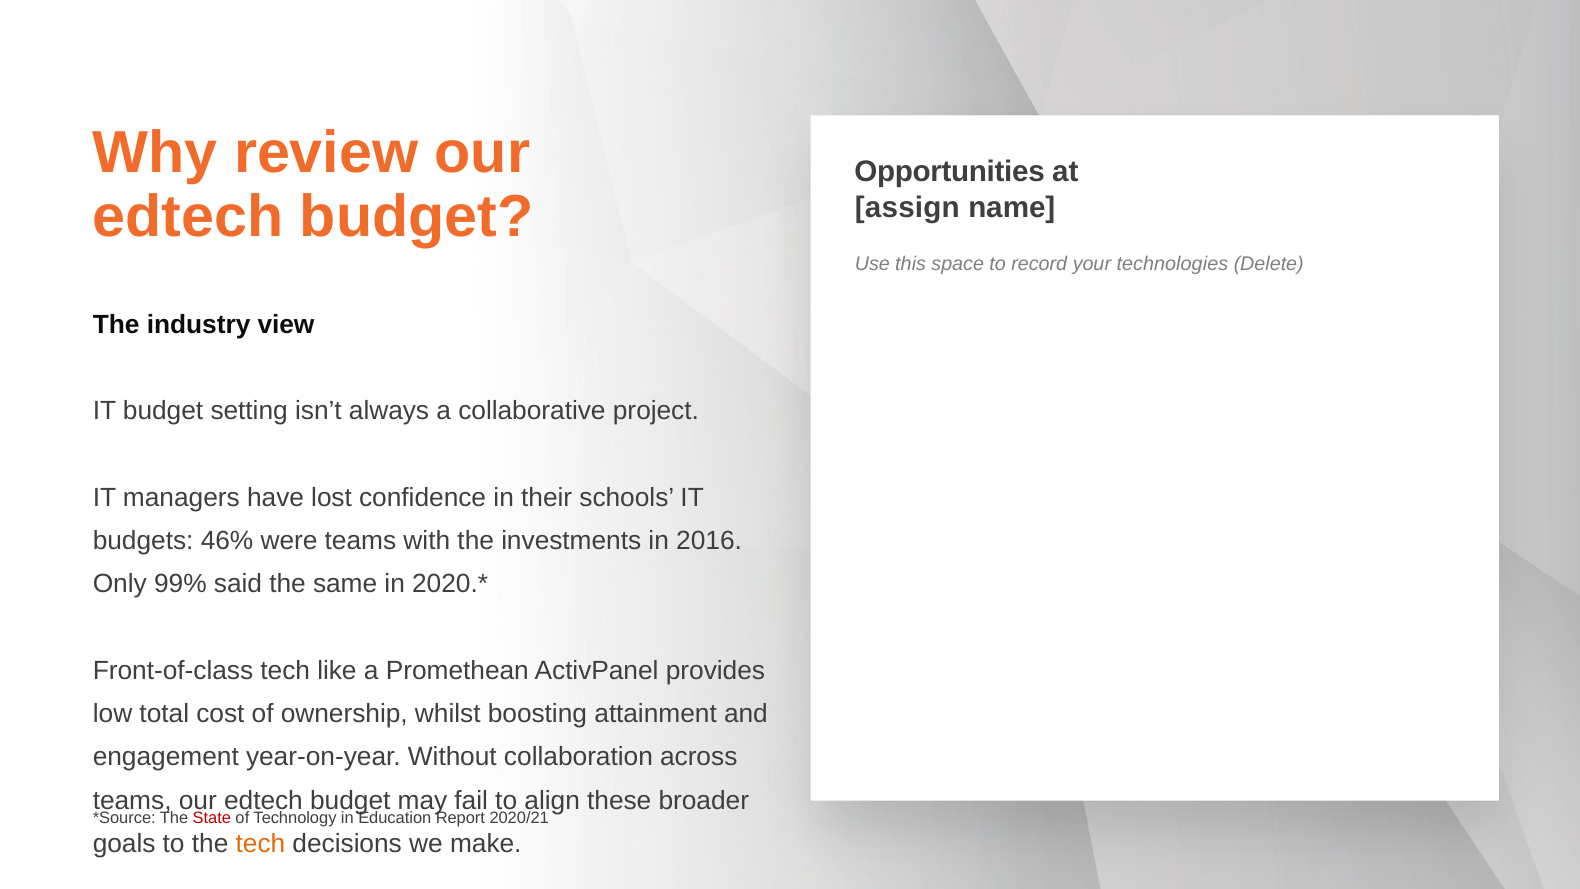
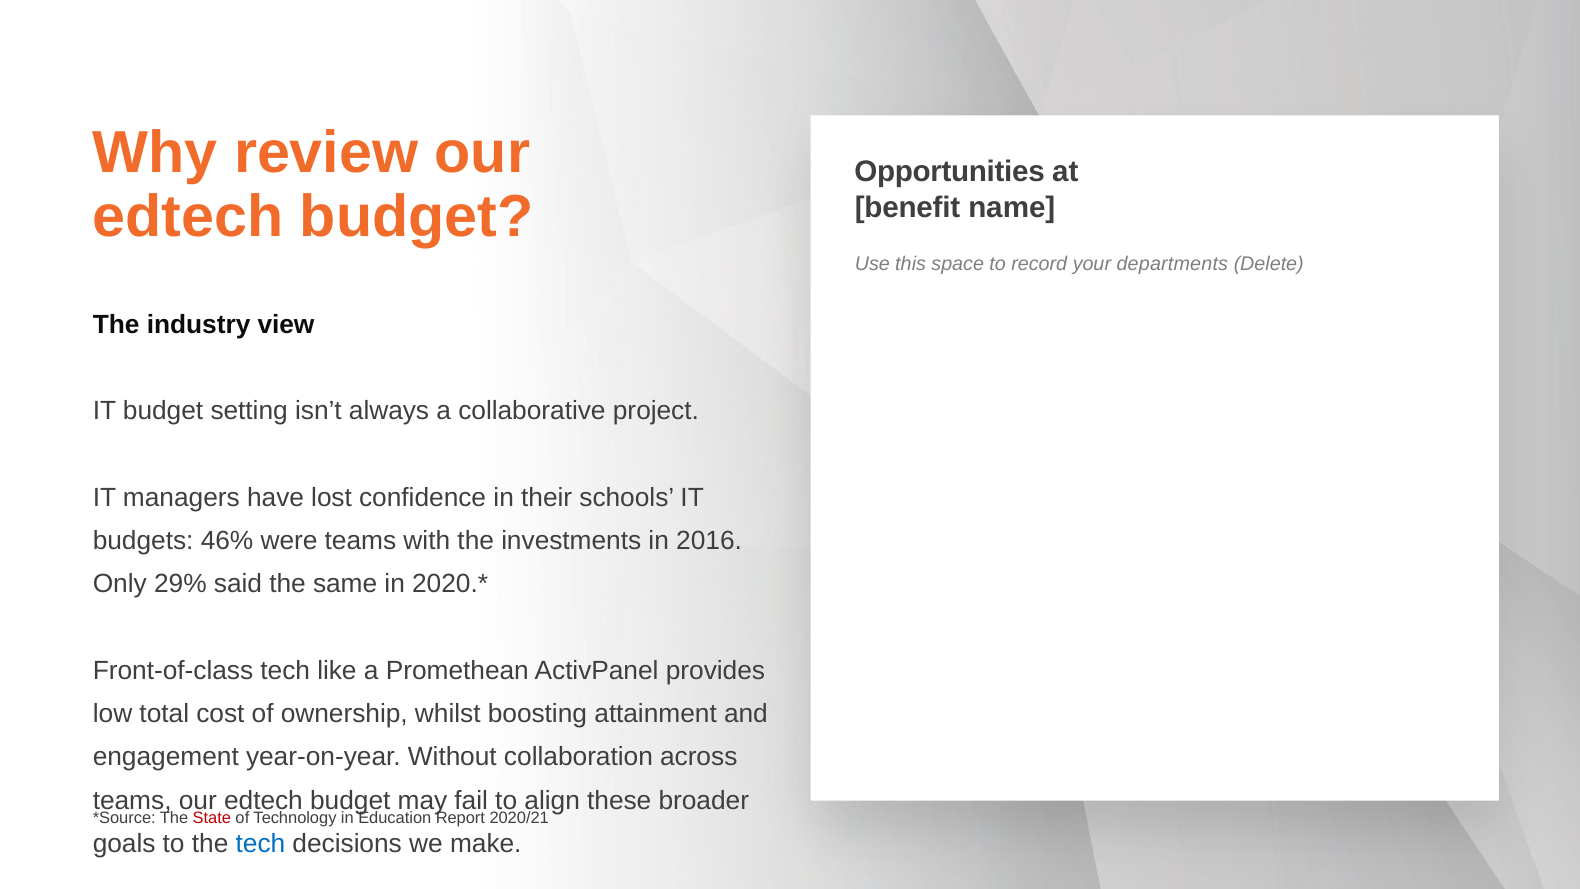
assign: assign -> benefit (908, 207)
technologies: technologies -> departments (1172, 263)
99%: 99% -> 29% (180, 584)
tech colour: orange -> blue (261, 844)
